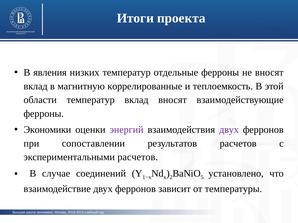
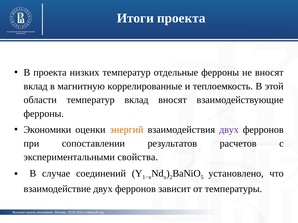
В явления: явления -> проекта (50, 73)
энергий colour: purple -> orange (127, 130)
экспериментальными расчетов: расчетов -> свойства (138, 157)
